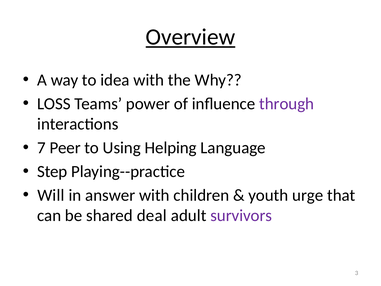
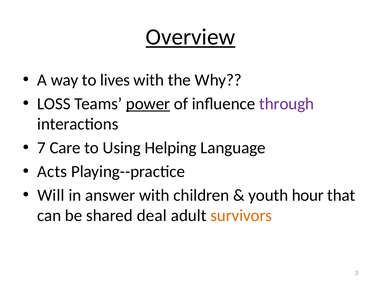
idea: idea -> lives (115, 80)
power underline: none -> present (148, 104)
Peer: Peer -> Care (65, 148)
Step: Step -> Acts (52, 171)
urge: urge -> hour (308, 195)
survivors colour: purple -> orange (241, 215)
